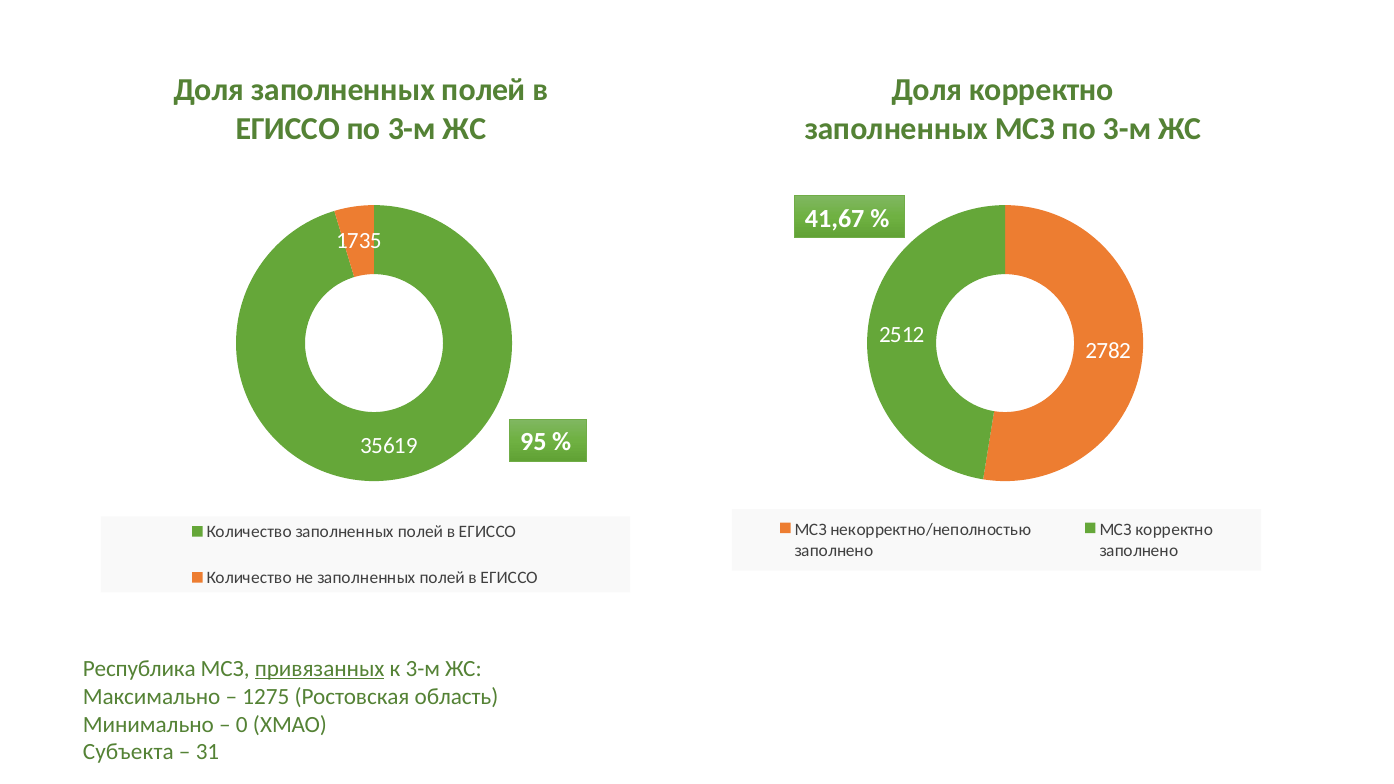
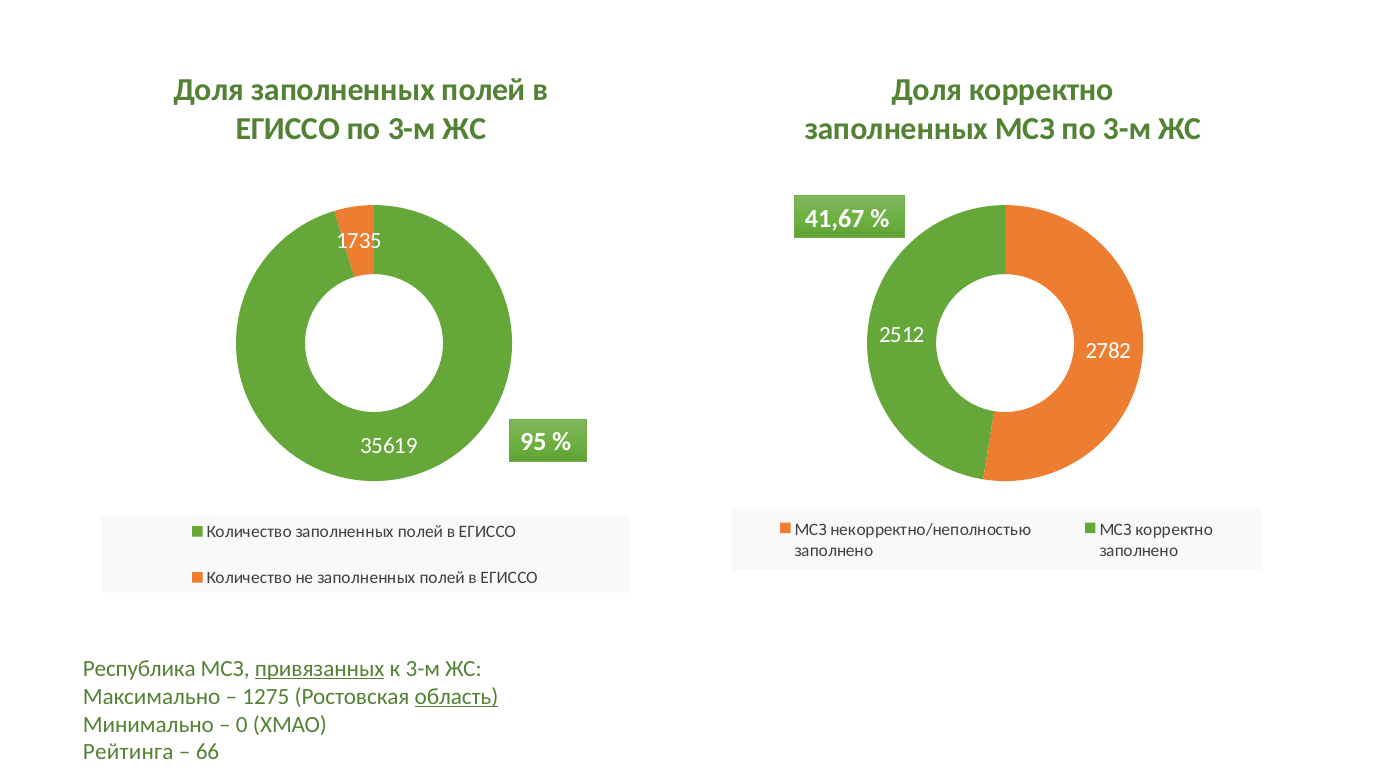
область underline: none -> present (456, 697)
Субъекта: Субъекта -> Рейтинга (128, 752)
31: 31 -> 66 (207, 752)
